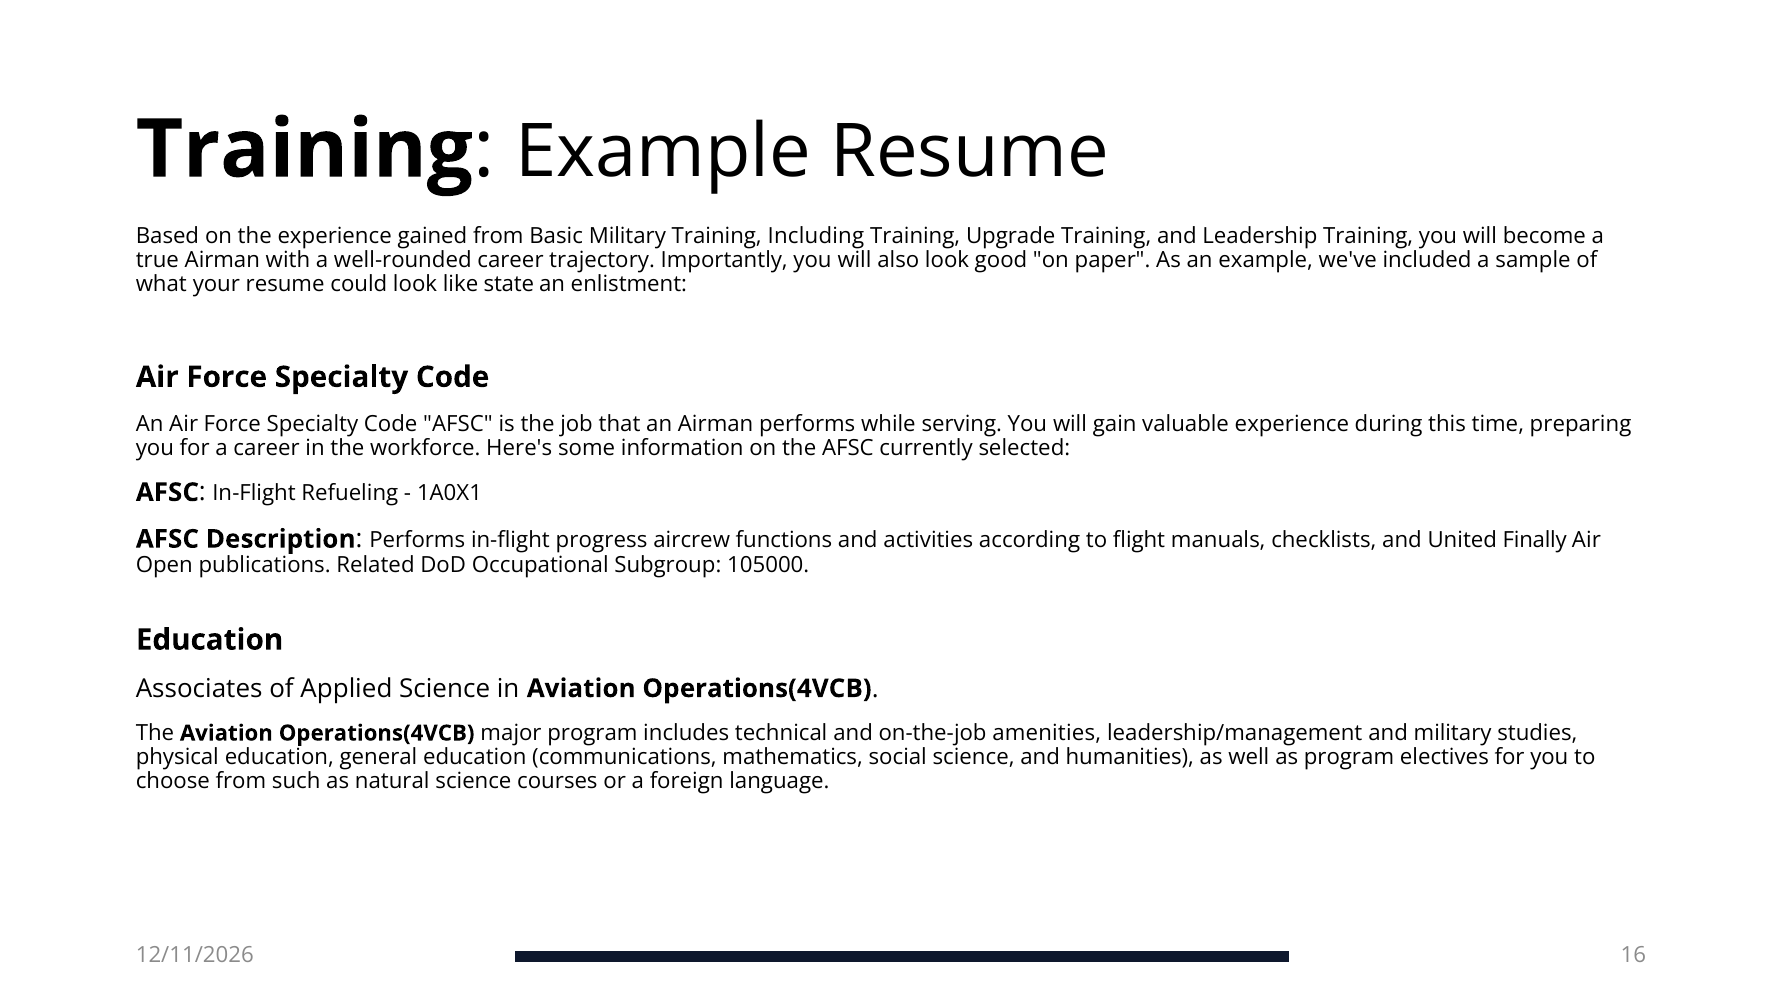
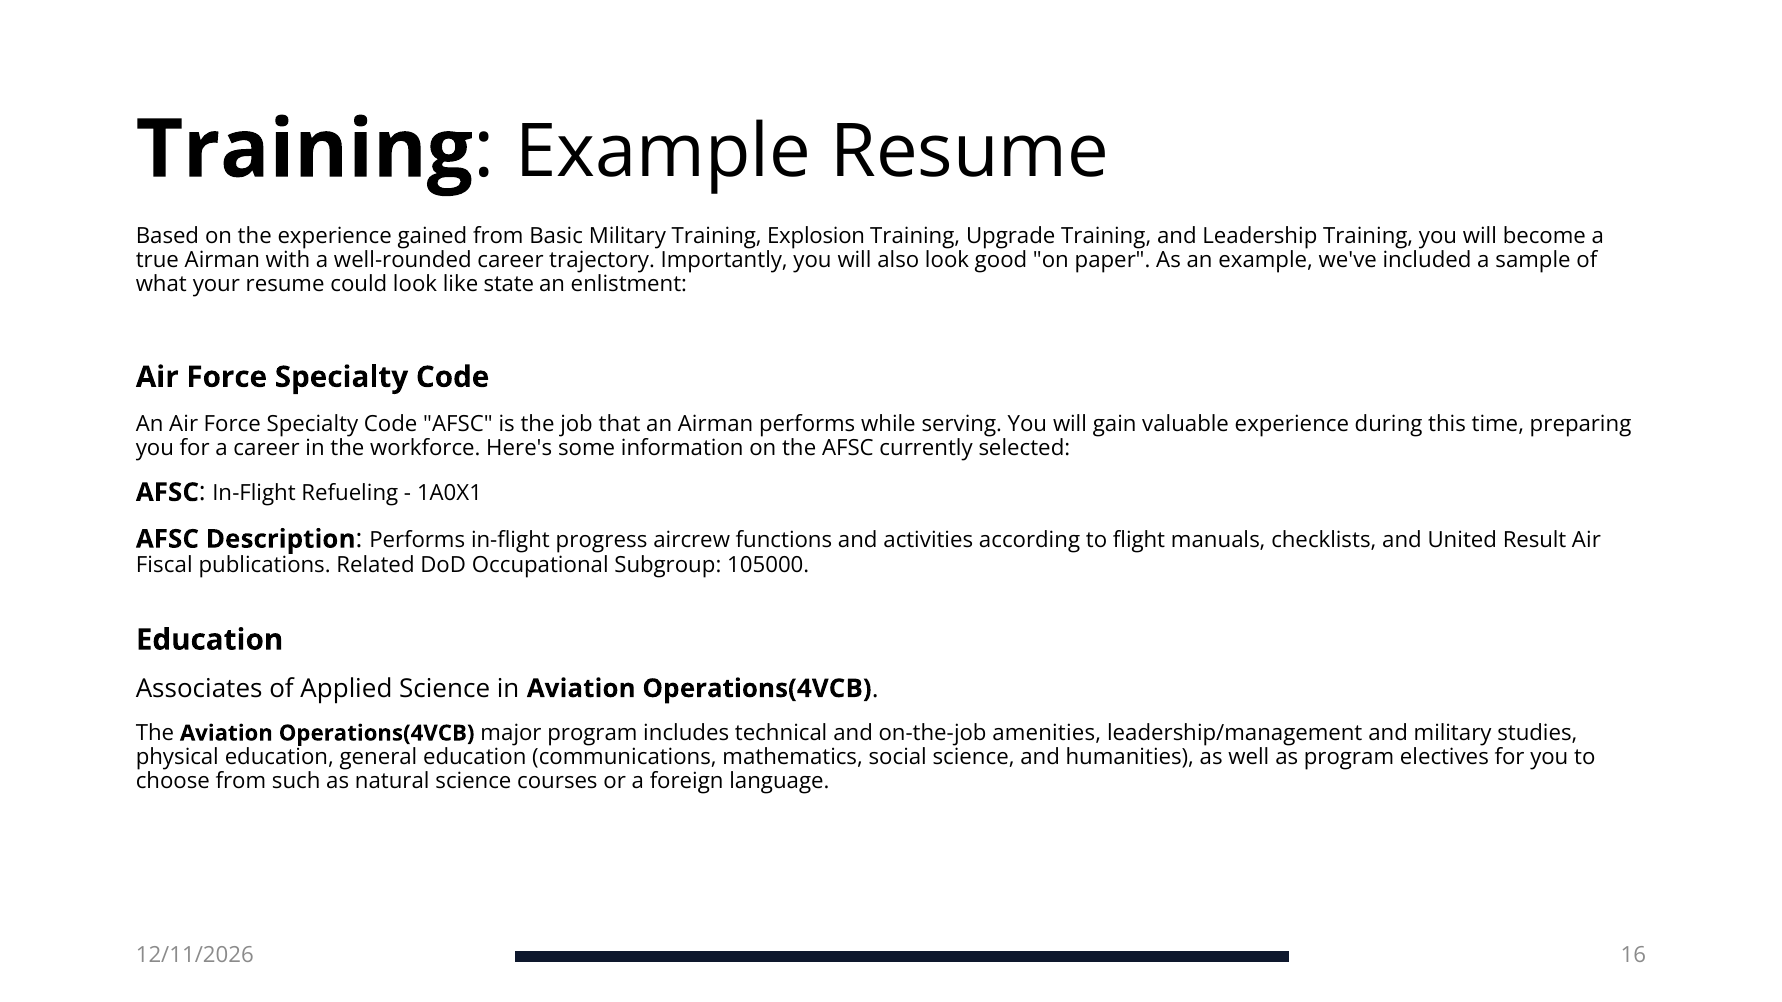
Including: Including -> Explosion (816, 236)
Finally: Finally -> Result (1535, 541)
Open: Open -> Fiscal (164, 565)
